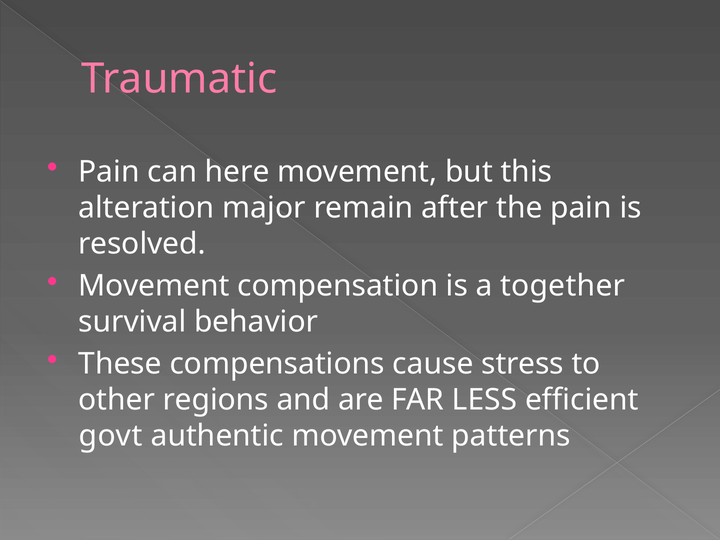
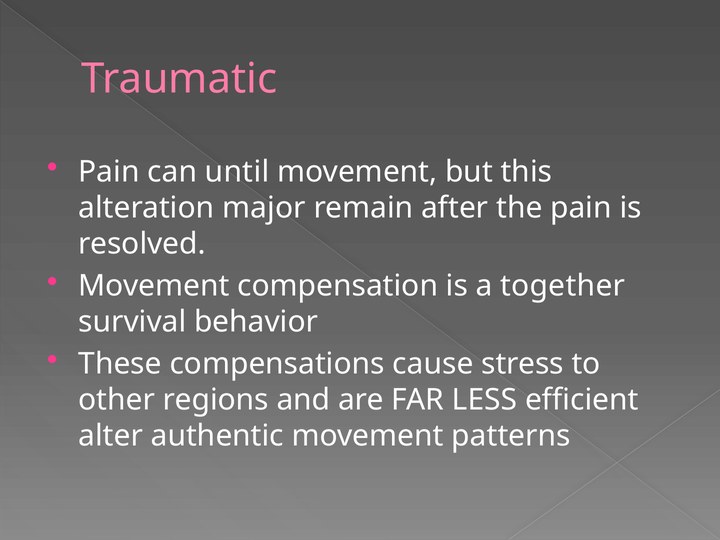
here: here -> until (237, 172)
govt: govt -> alter (111, 436)
